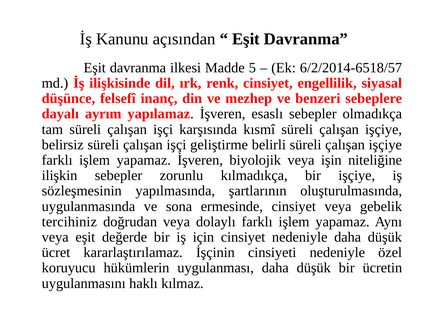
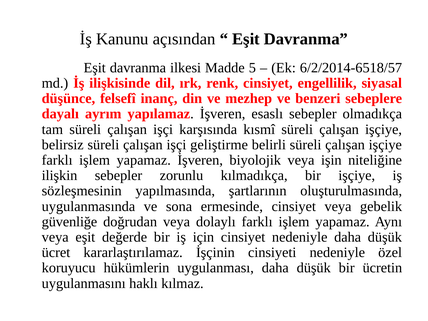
tercihiniz: tercihiniz -> güvenliğe (69, 222)
